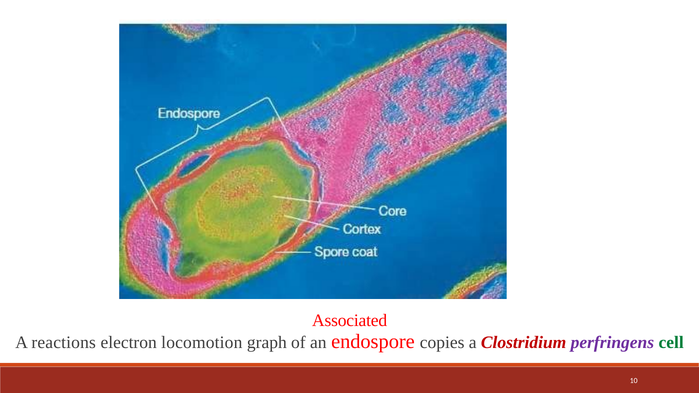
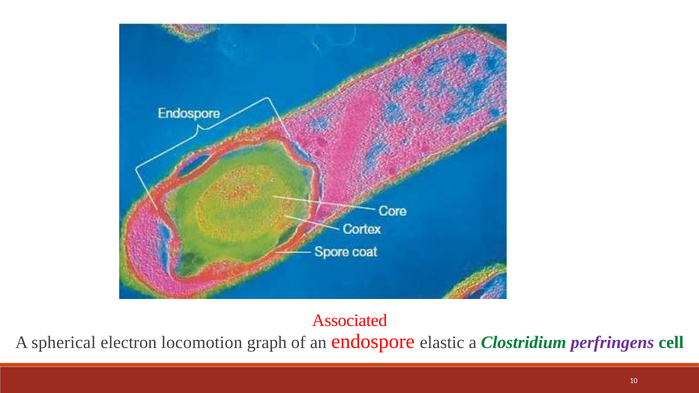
reactions: reactions -> spherical (64, 343)
copies: copies -> elastic (442, 343)
Clostridium colour: red -> green (524, 343)
